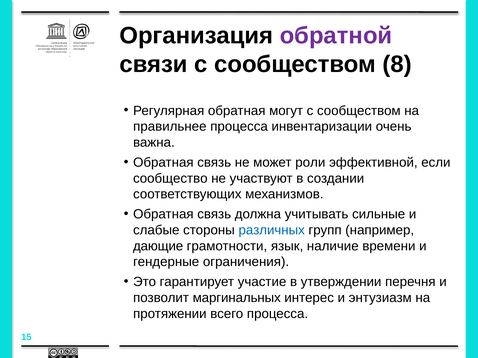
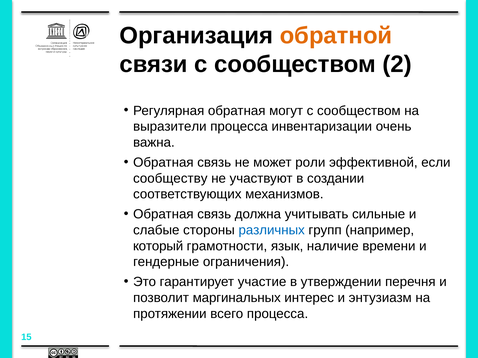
обратной colour: purple -> orange (336, 36)
8: 8 -> 2 (397, 64)
правильнее: правильнее -> выразители (170, 127)
сообщество: сообщество -> сообществу (170, 179)
дающие: дающие -> который (158, 246)
